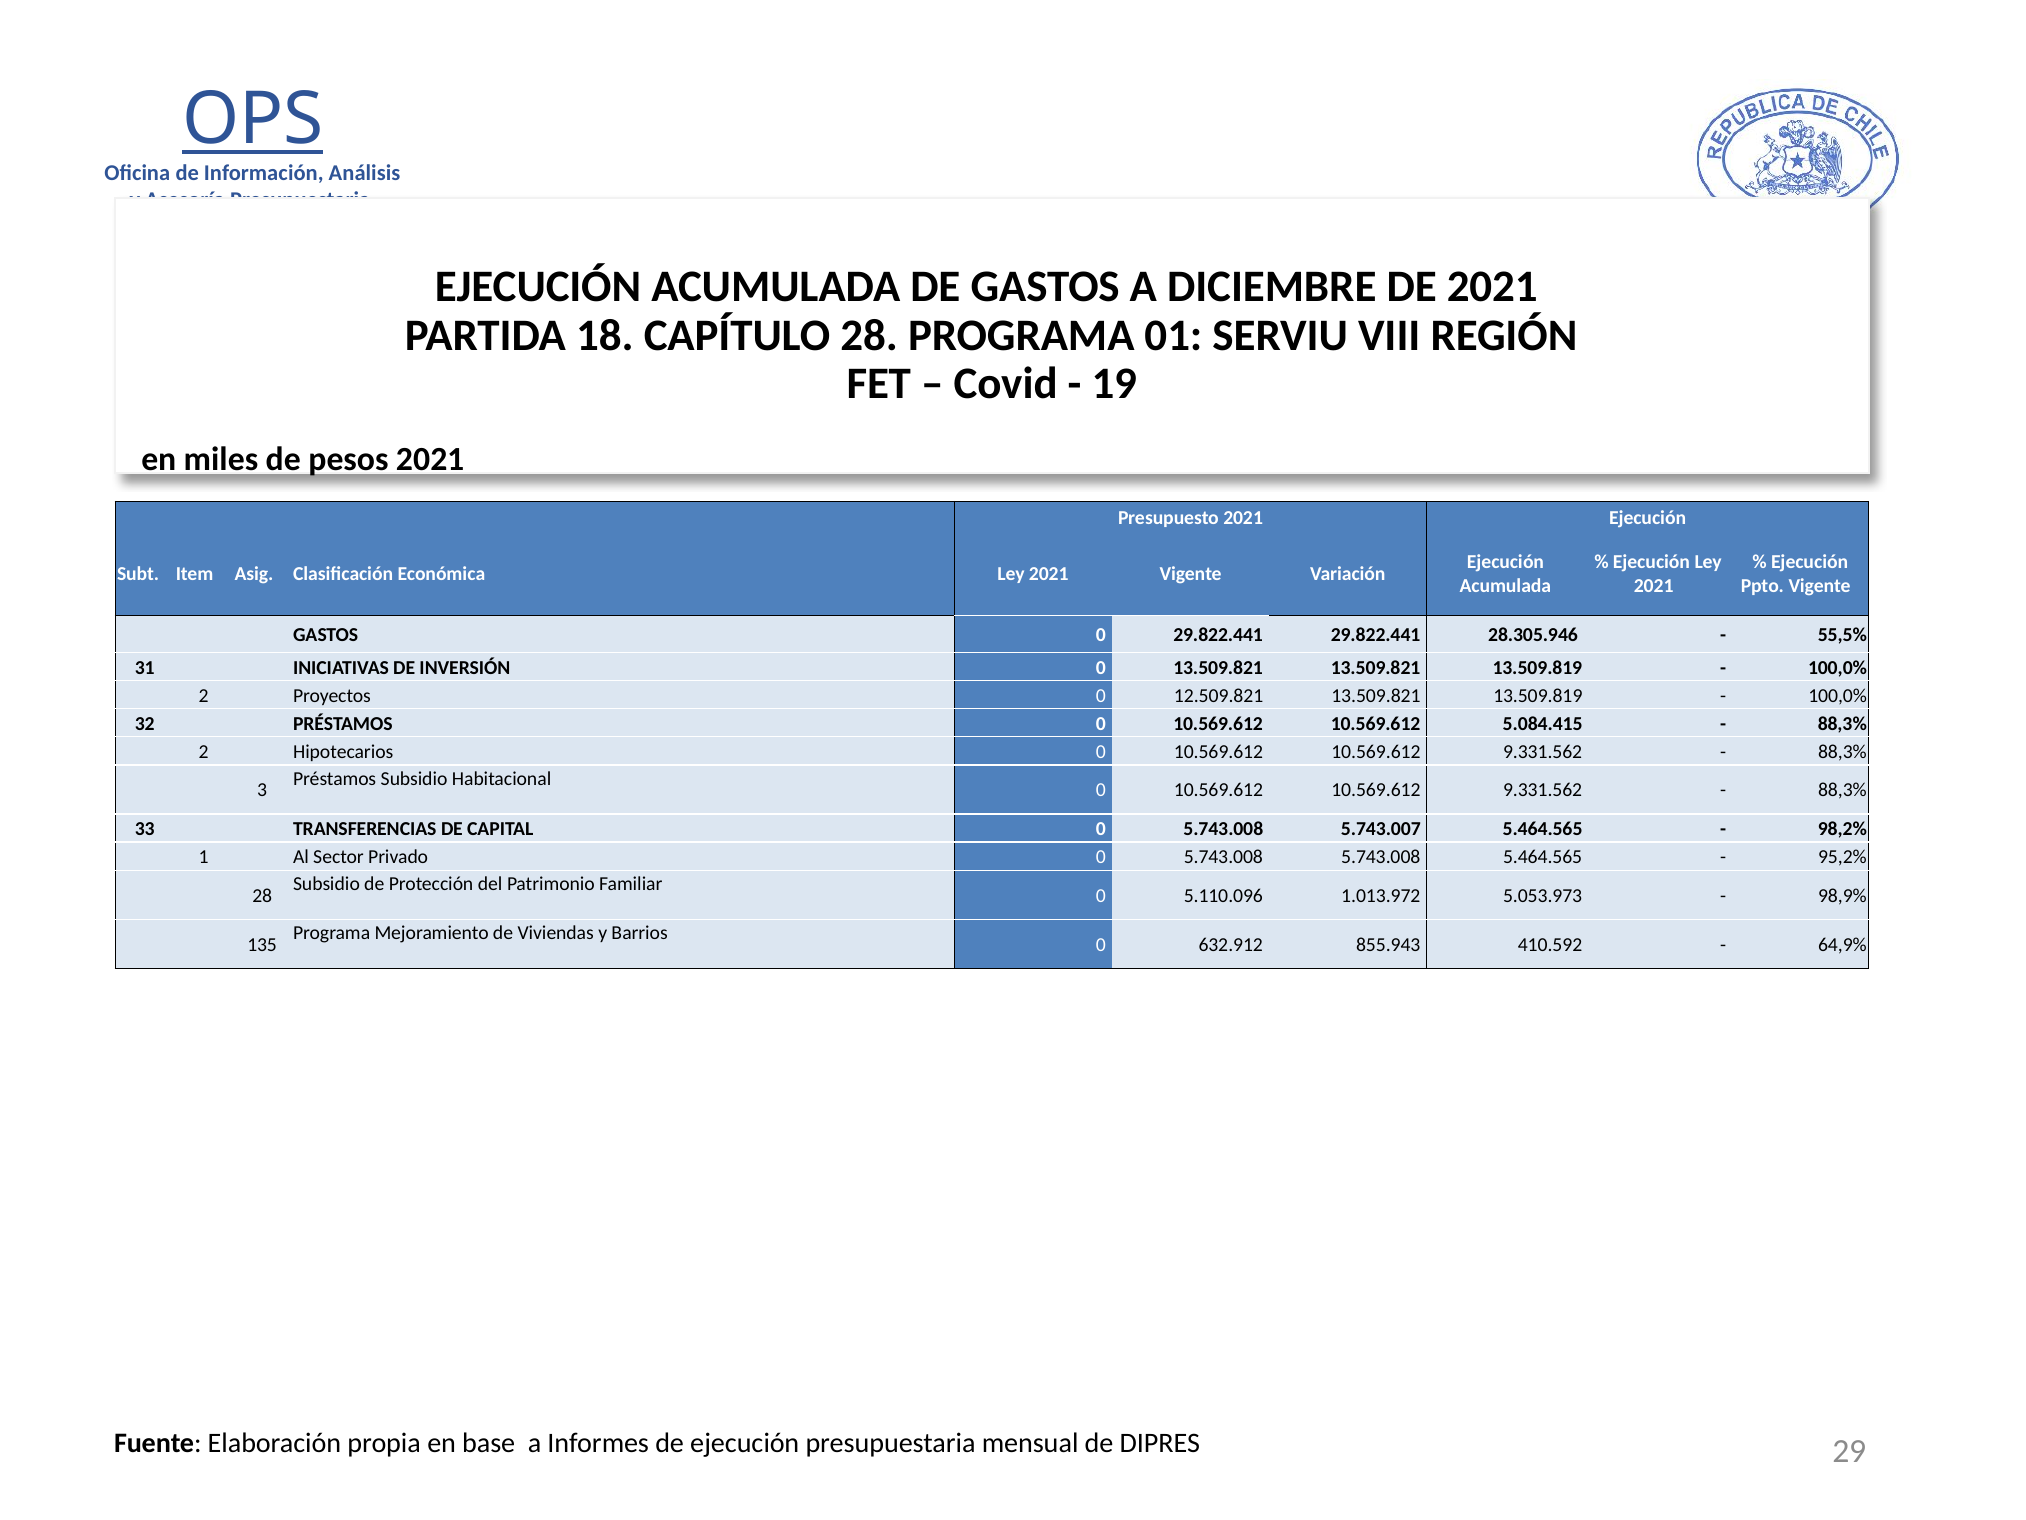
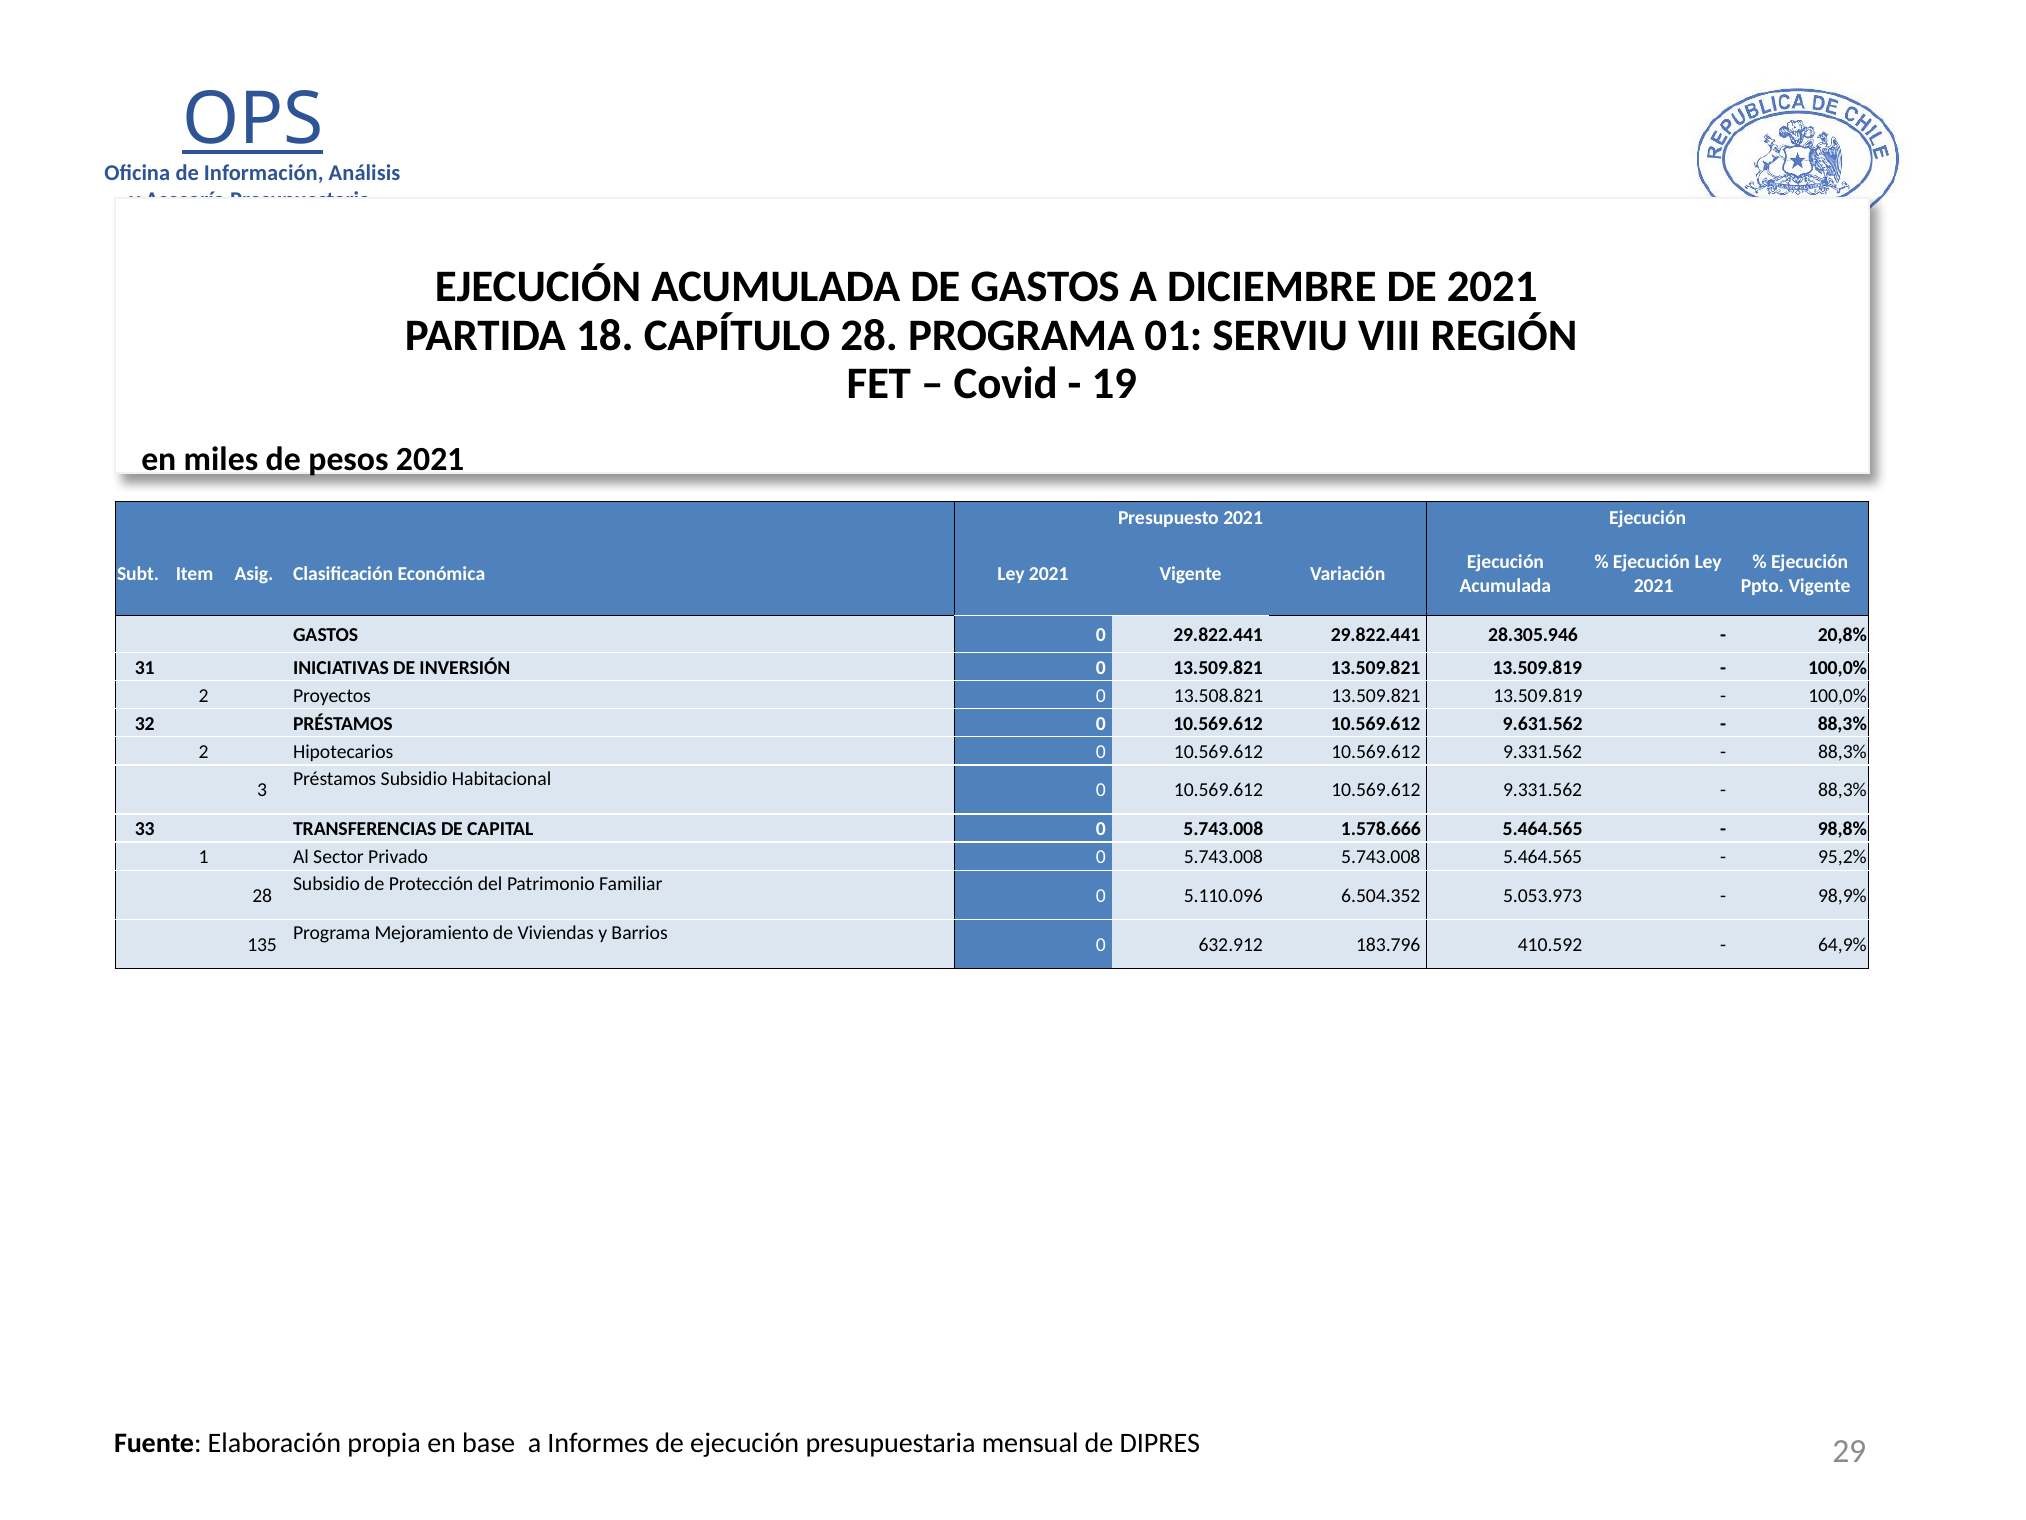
55,5%: 55,5% -> 20,8% (1842, 635)
12.509.821: 12.509.821 -> 13.508.821 (1219, 695)
5.084.415: 5.084.415 -> 9.631.562 (1543, 723)
5.743.007: 5.743.007 -> 1.578.666 (1381, 829)
98,2%: 98,2% -> 98,8% (1842, 829)
1.013.972: 1.013.972 -> 6.504.352 (1381, 895)
855.943: 855.943 -> 183.796 (1388, 944)
